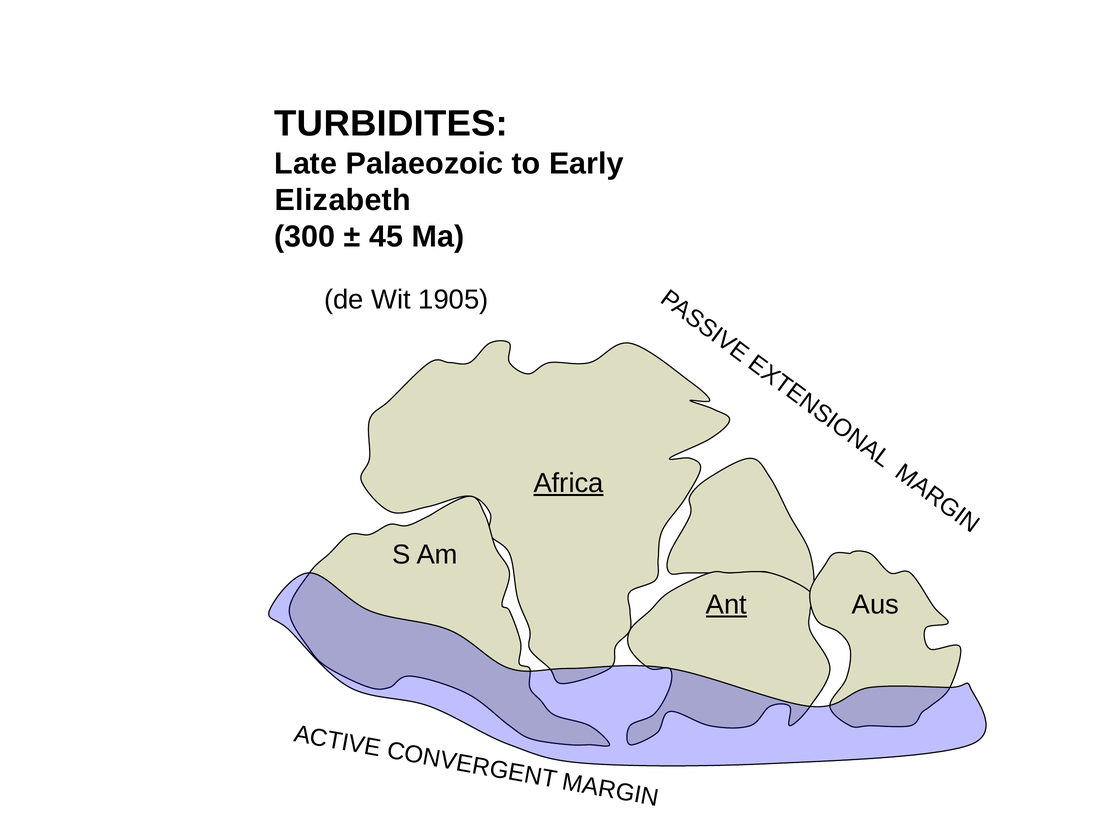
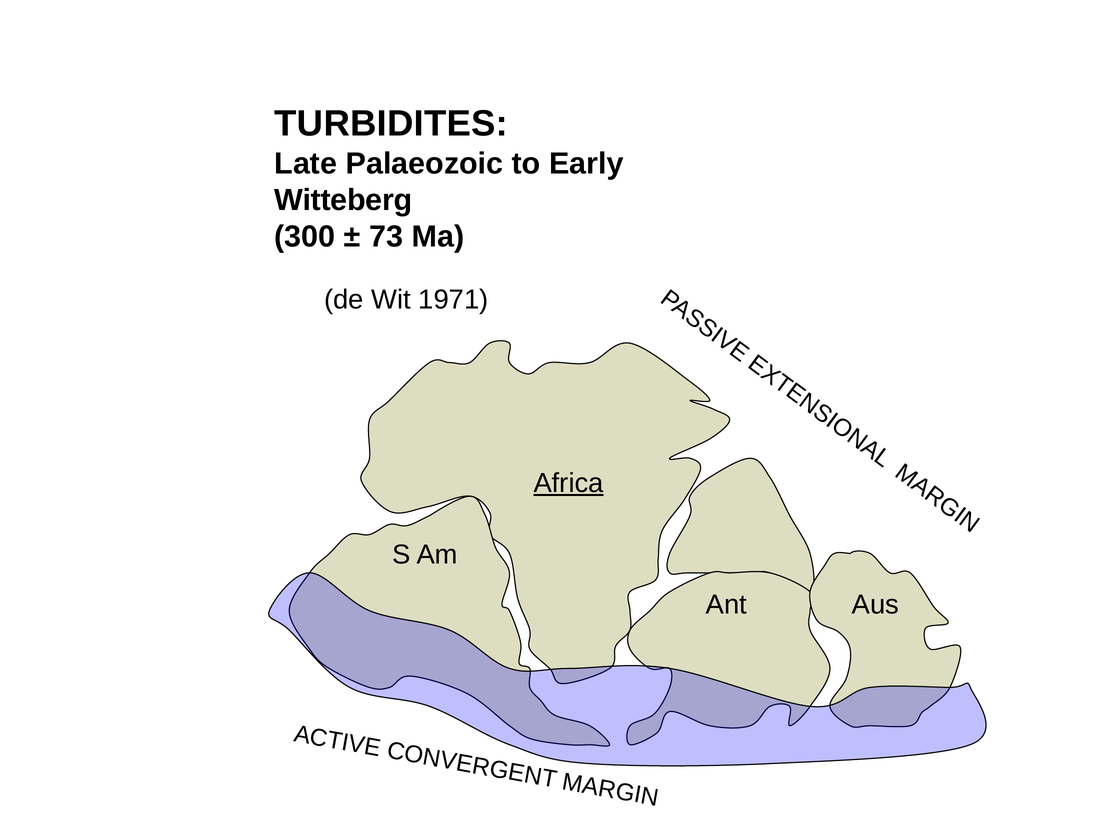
Elizabeth: Elizabeth -> Witteberg (343, 200)
45: 45 -> 73 (386, 237)
1905: 1905 -> 1971 (453, 300)
Ant underline: present -> none (726, 604)
